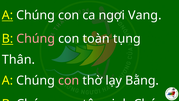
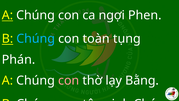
Vang: Vang -> Phen (145, 15)
Chúng colour: pink -> light blue (36, 39)
Thân: Thân -> Phán (19, 59)
